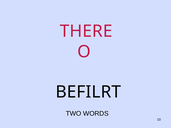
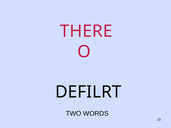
BEFILRT: BEFILRT -> DEFILRT (88, 92)
